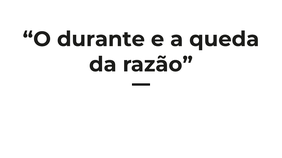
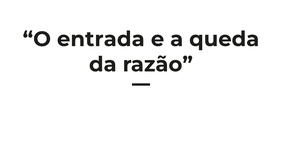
durante: durante -> entrada (101, 39)
